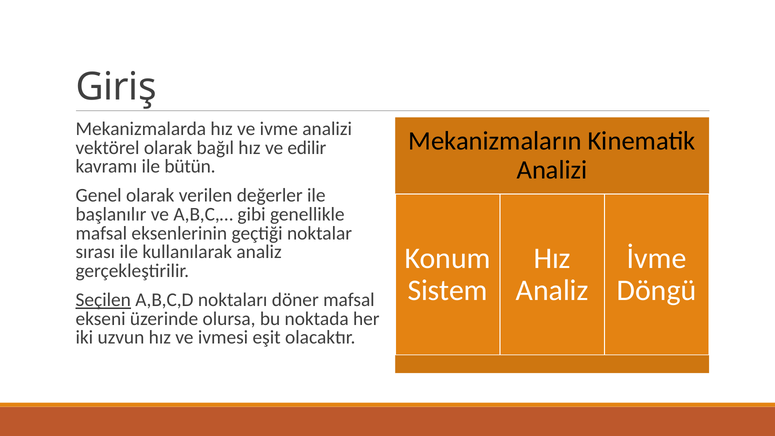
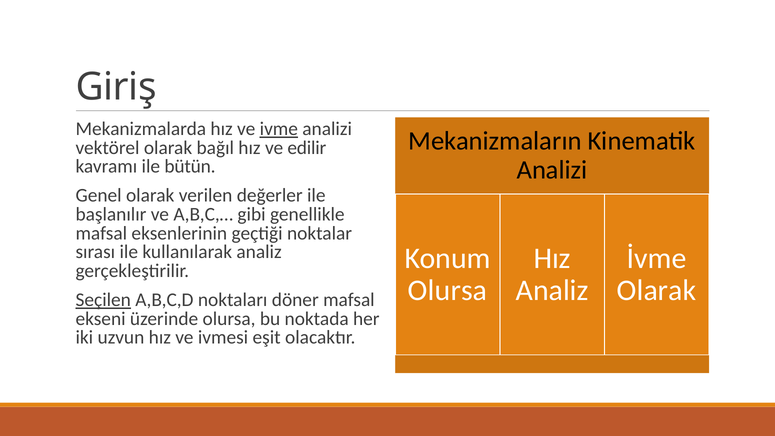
ivme underline: none -> present (279, 129)
Sistem: Sistem -> Olursa (448, 291)
Döngü: Döngü -> Olarak (657, 291)
